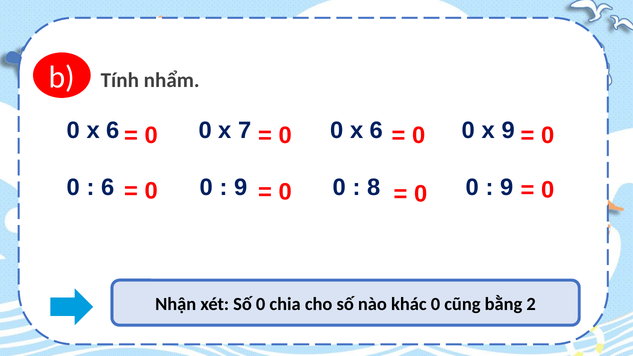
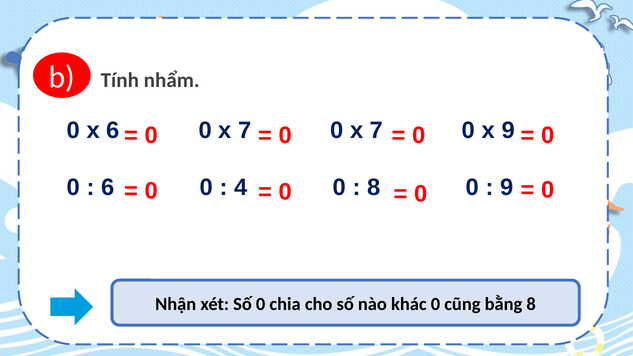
7 0 x 6: 6 -> 7 (376, 131)
9: 9 -> 4 (241, 188)
bằng 2: 2 -> 8 (531, 304)
